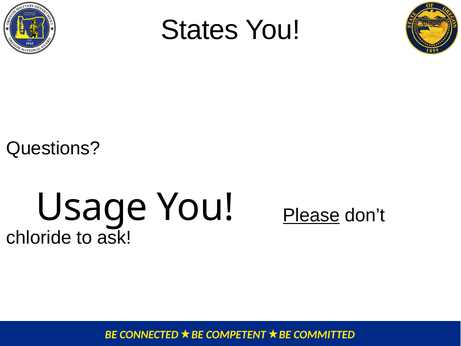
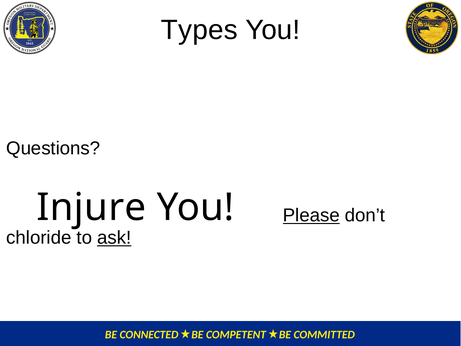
States: States -> Types (199, 30)
Usage: Usage -> Injure (91, 207)
ask underline: none -> present (114, 238)
